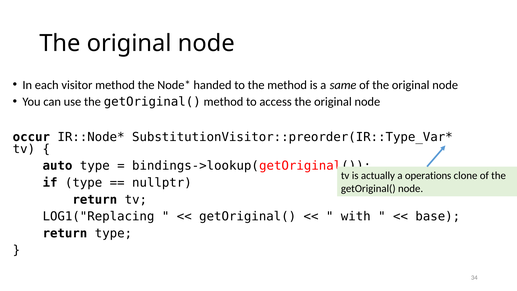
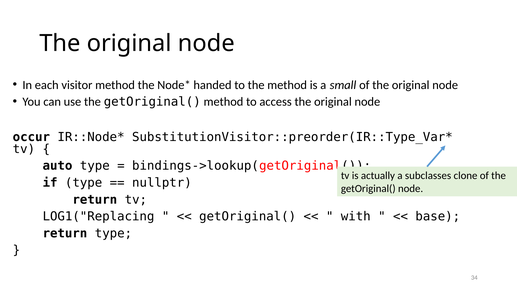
same: same -> small (343, 85)
operations: operations -> subclasses (428, 176)
